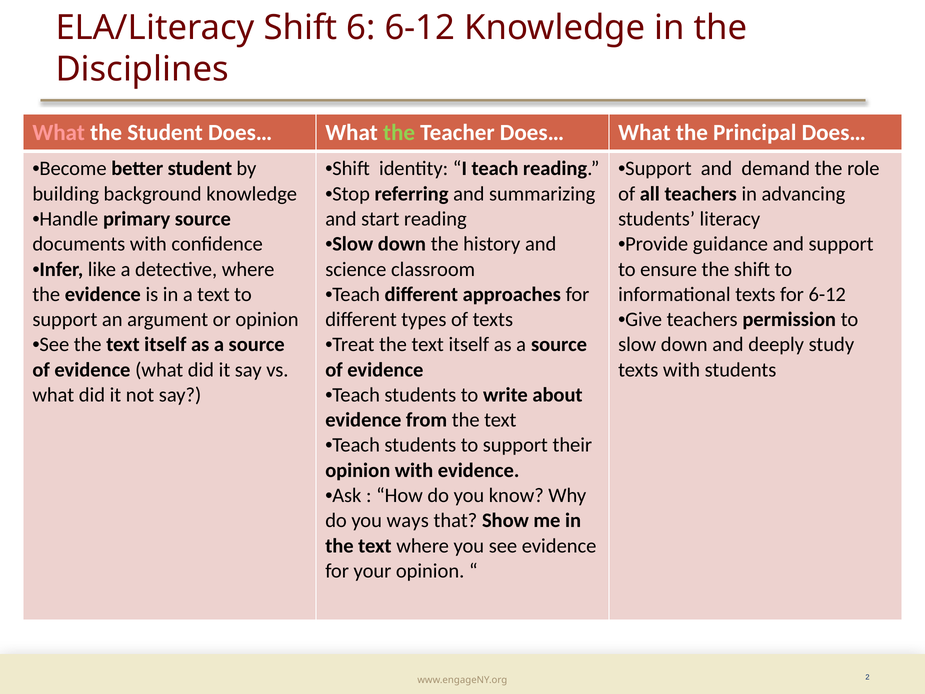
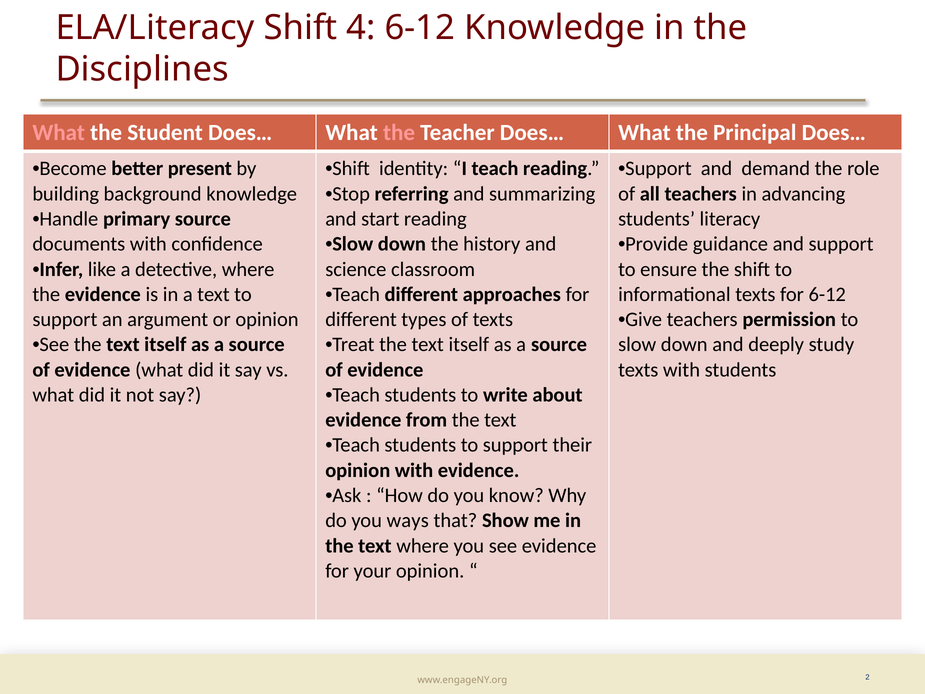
6: 6 -> 4 (361, 28)
the colour: light green -> pink (399, 133)
better student: student -> present (200, 169)
